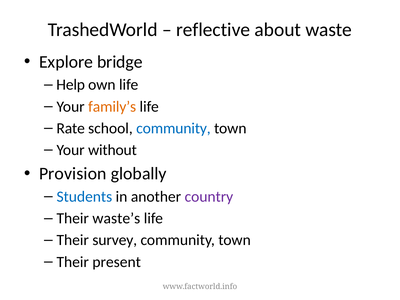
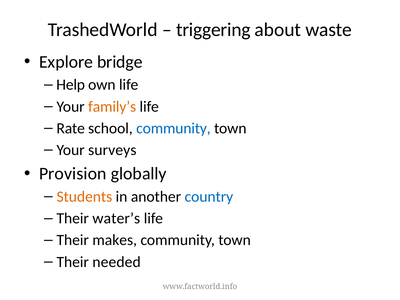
reflective: reflective -> triggering (213, 30)
without: without -> surveys (112, 150)
Students colour: blue -> orange (84, 197)
country colour: purple -> blue (209, 197)
waste’s: waste’s -> water’s (116, 218)
survey: survey -> makes (115, 240)
present: present -> needed (117, 262)
